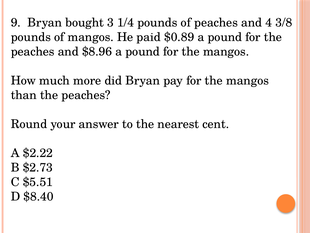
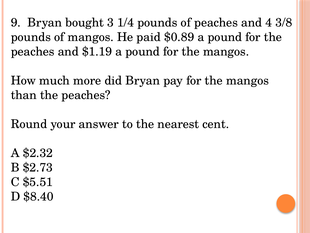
$8.96: $8.96 -> $1.19 (97, 51)
$2.22: $2.22 -> $2.32 (38, 153)
